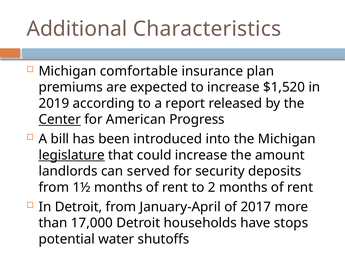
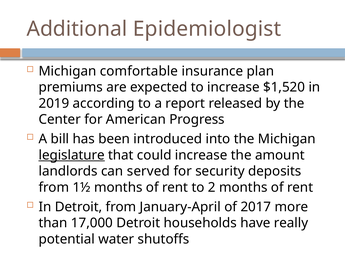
Characteristics: Characteristics -> Epidemiologist (207, 29)
Center underline: present -> none (60, 119)
stops: stops -> really (291, 223)
